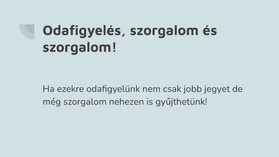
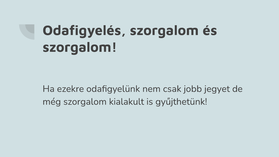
nehezen: nehezen -> kialakult (127, 102)
